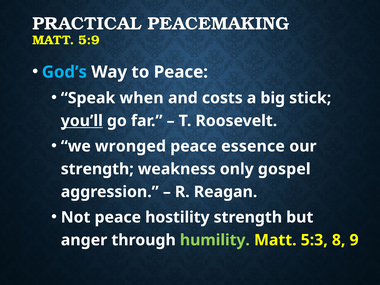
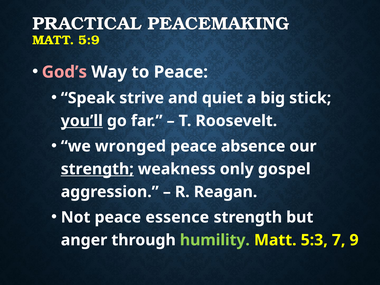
God’s colour: light blue -> pink (64, 72)
when: when -> strive (142, 98)
costs: costs -> quiet (222, 98)
essence: essence -> absence (253, 146)
strength underline: none -> present (97, 169)
hostility: hostility -> essence (177, 217)
8: 8 -> 7 (339, 240)
